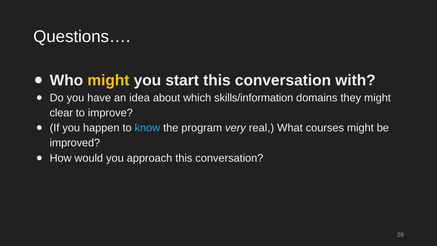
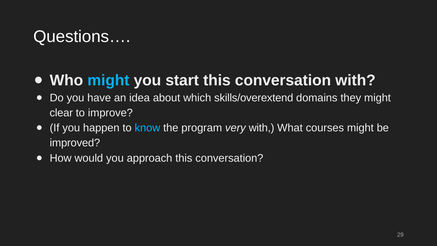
might colour: yellow -> light blue (108, 80)
skills/information: skills/information -> skills/overextend (254, 98)
very real: real -> with (262, 128)
